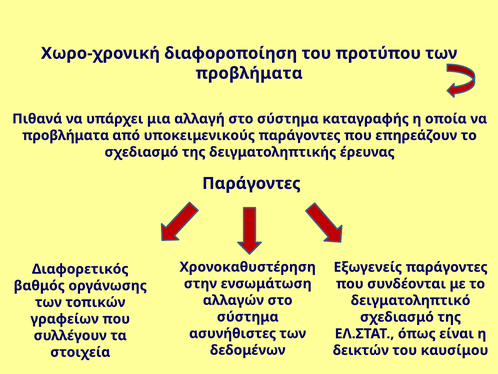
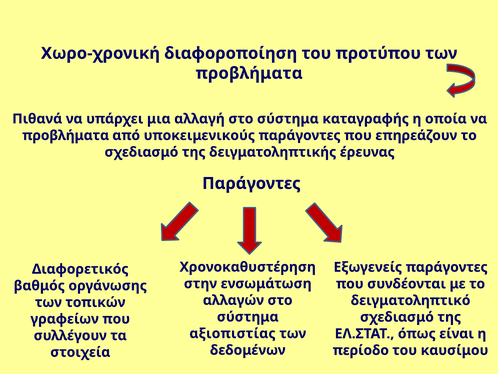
ασυνήθιστες: ασυνήθιστες -> αξιοπιστίας (232, 333)
δεικτών: δεικτών -> περίοδο (361, 350)
